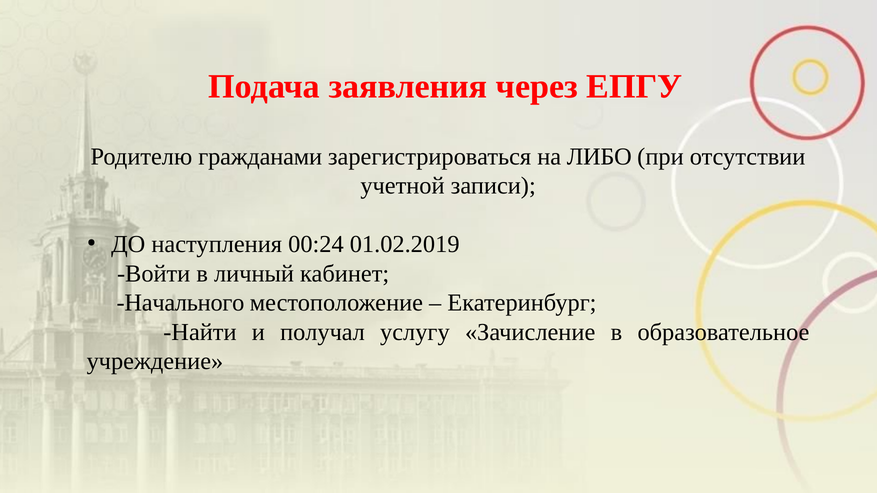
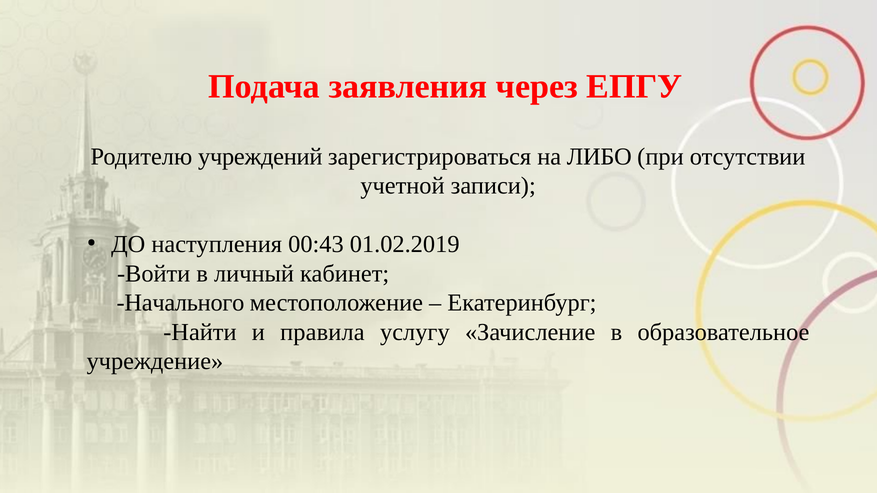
гражданами: гражданами -> учреждений (260, 157)
00:24: 00:24 -> 00:43 (316, 245)
получал: получал -> правила (322, 332)
